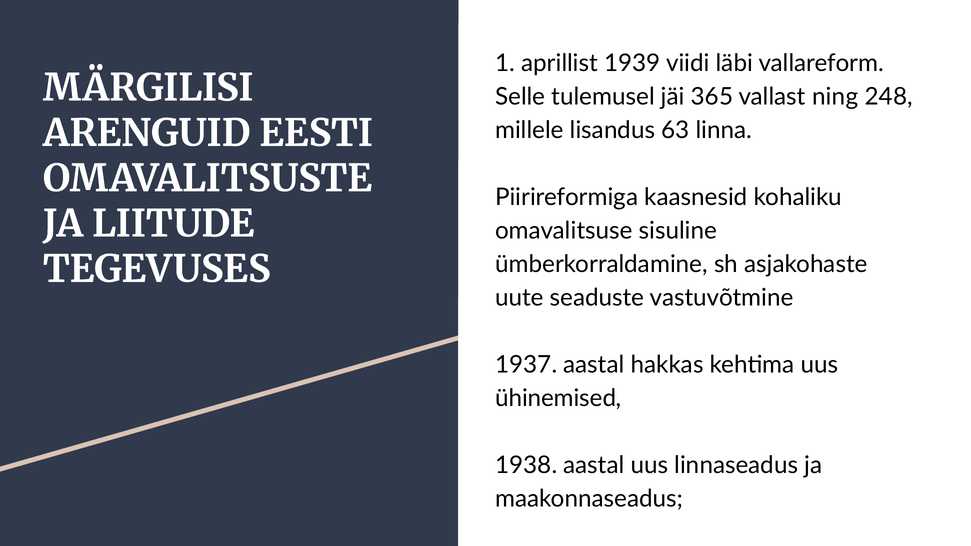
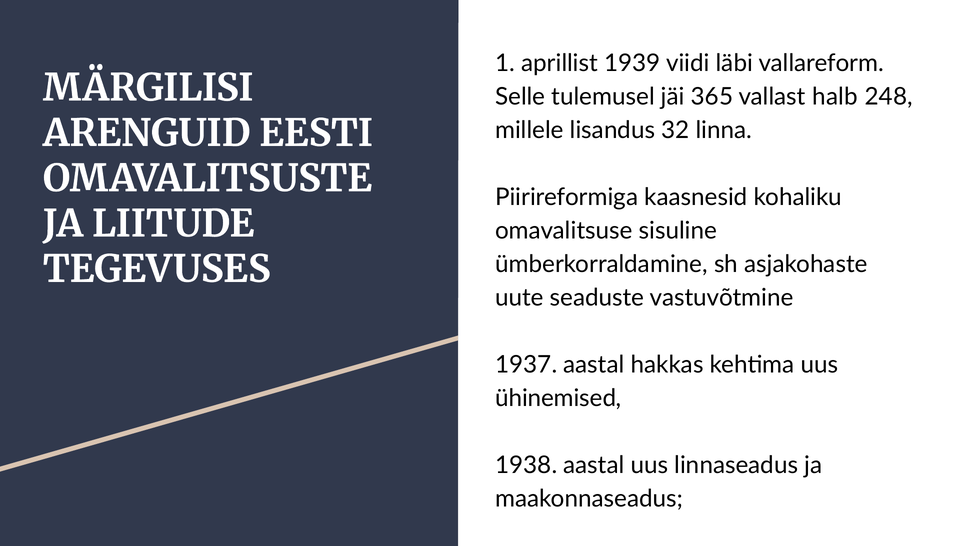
ning: ning -> halb (835, 97)
63: 63 -> 32 (675, 130)
